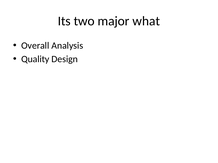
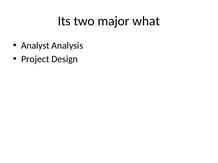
Overall: Overall -> Analyst (35, 46)
Quality: Quality -> Project (35, 59)
